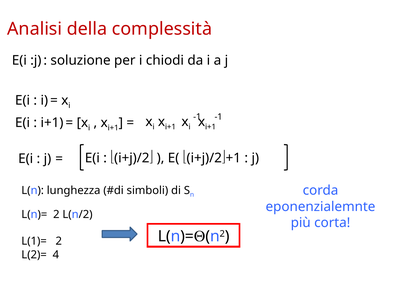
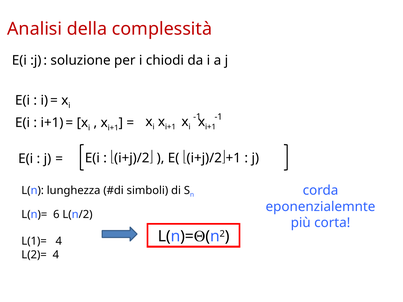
L(n)= 2: 2 -> 6 (56, 215)
L(1)= 2: 2 -> 4 (59, 241)
